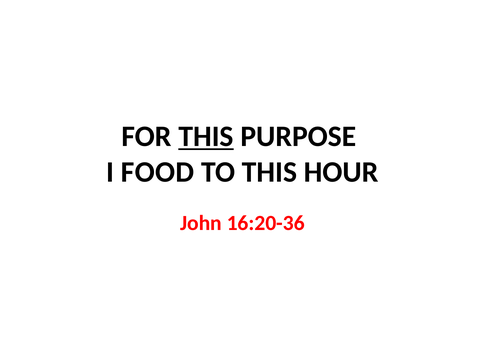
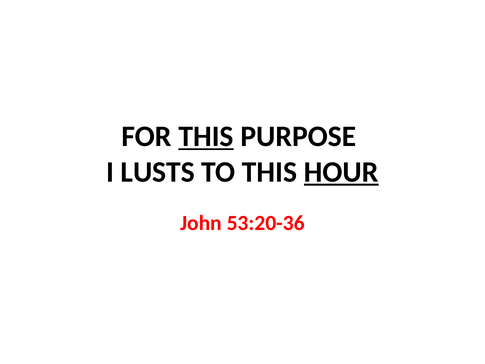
FOOD: FOOD -> LUSTS (158, 172)
HOUR underline: none -> present (341, 172)
16:20-36: 16:20-36 -> 53:20-36 (266, 223)
